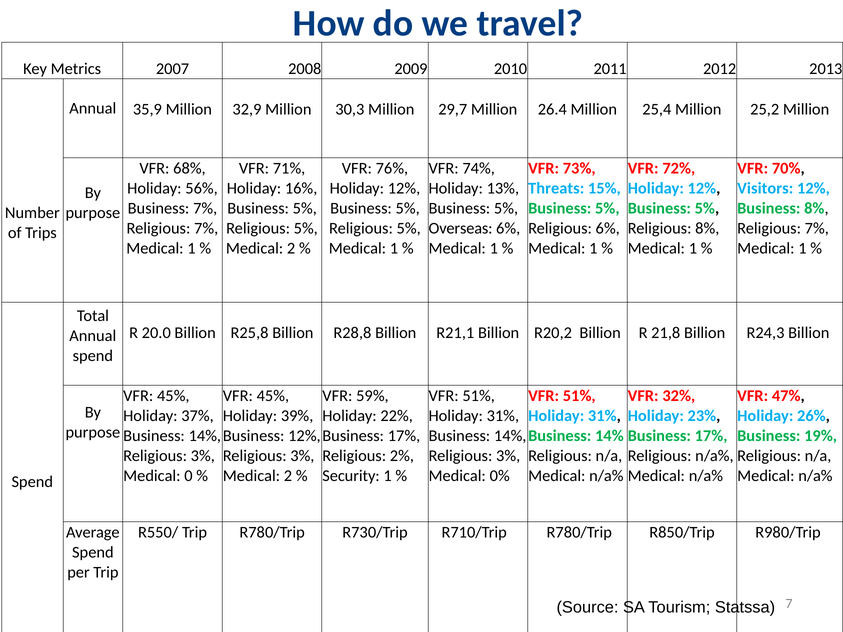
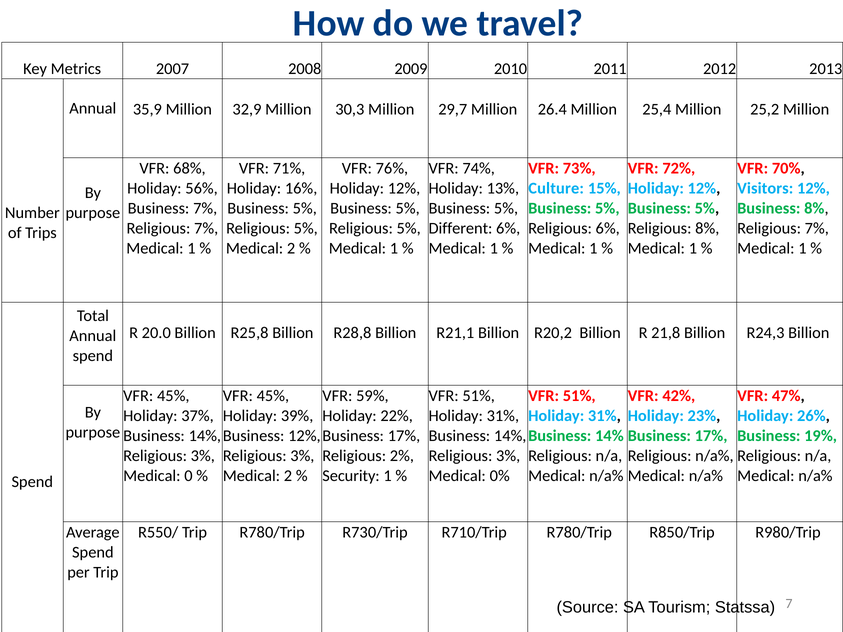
Threats: Threats -> Culture (556, 188)
Overseas: Overseas -> Different (461, 228)
32%: 32% -> 42% (679, 396)
